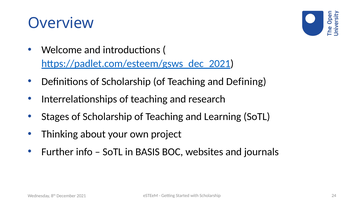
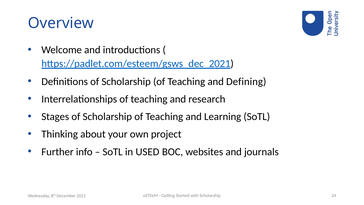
BASIS: BASIS -> USED (147, 152)
